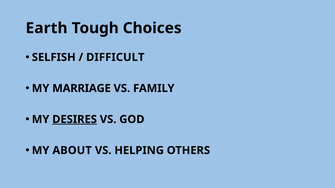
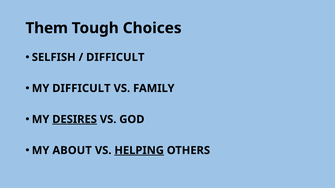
Earth: Earth -> Them (47, 28)
MY MARRIAGE: MARRIAGE -> DIFFICULT (81, 88)
HELPING underline: none -> present (139, 151)
